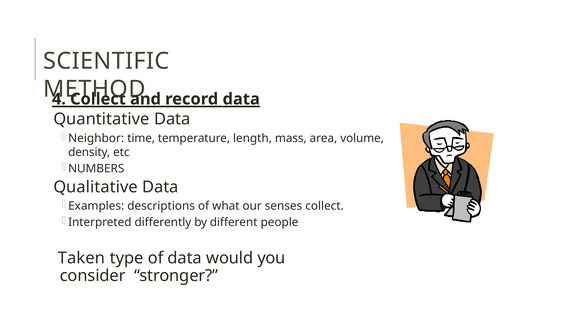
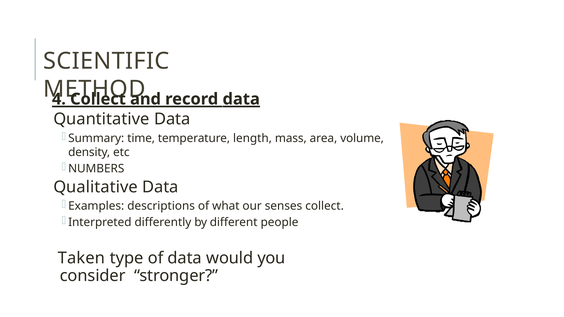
Neighbor: Neighbor -> Summary (96, 138)
